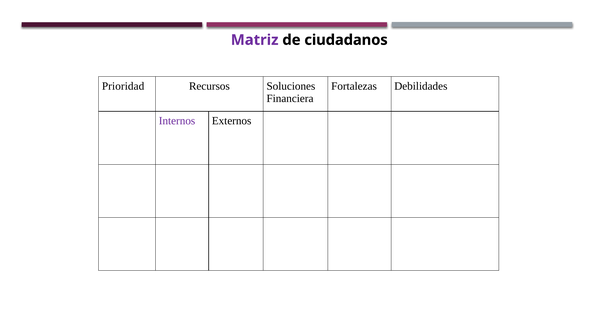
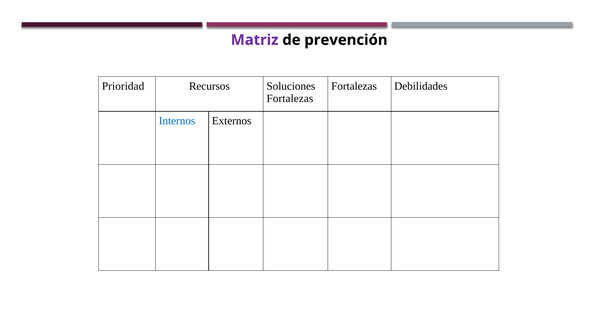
ciudadanos: ciudadanos -> prevención (346, 40)
Financiera: Financiera -> Fortalezas (290, 98)
Internos colour: purple -> blue (177, 121)
